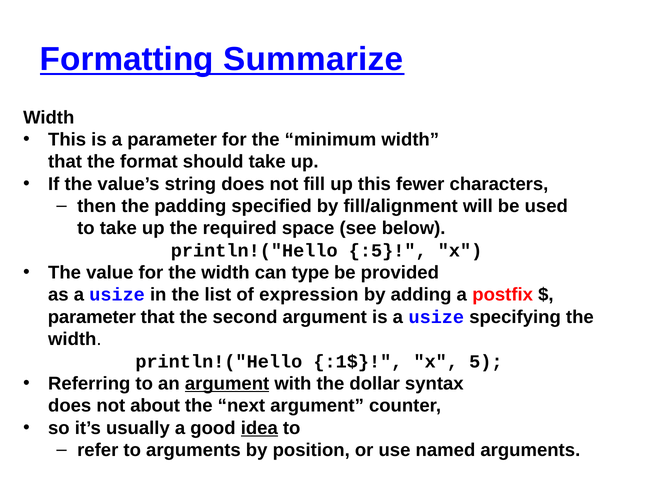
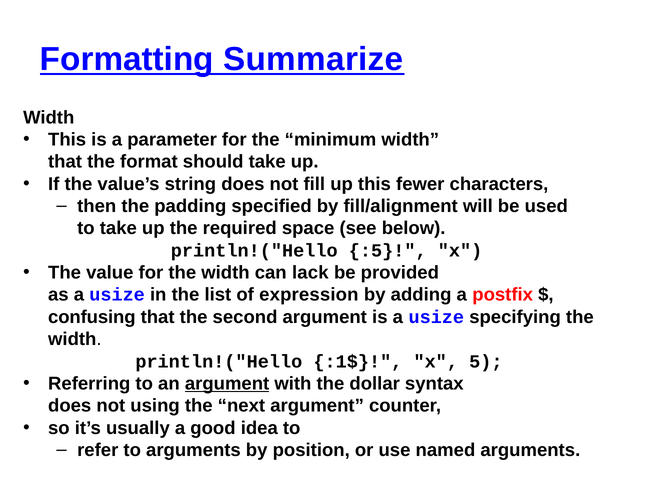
type: type -> lack (310, 273)
parameter: parameter -> confusing (92, 317)
about: about -> using (155, 406)
idea underline: present -> none (259, 428)
